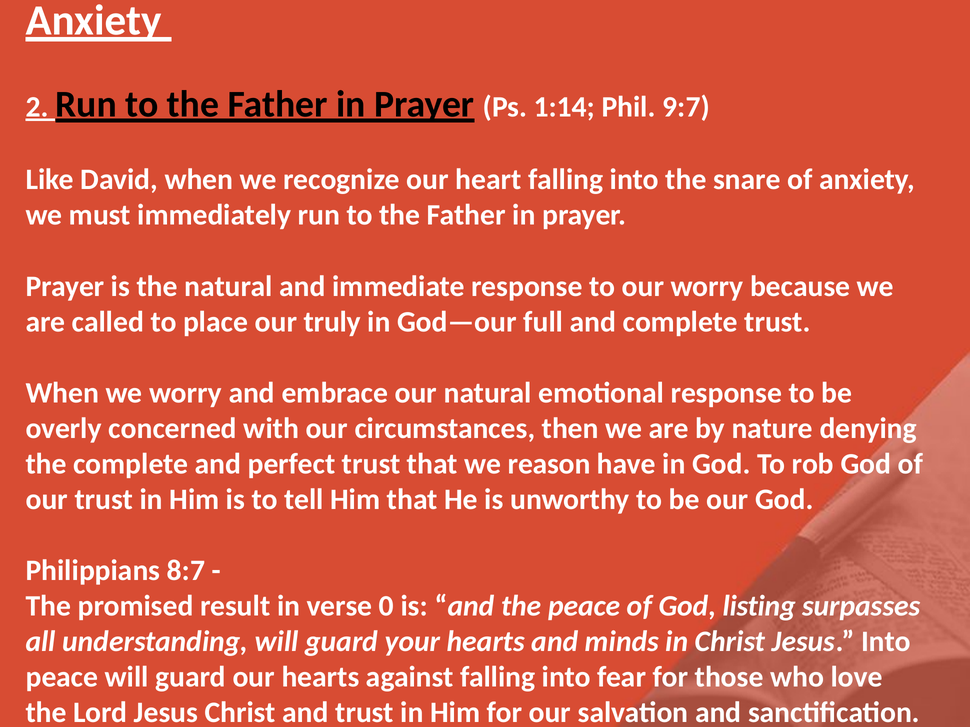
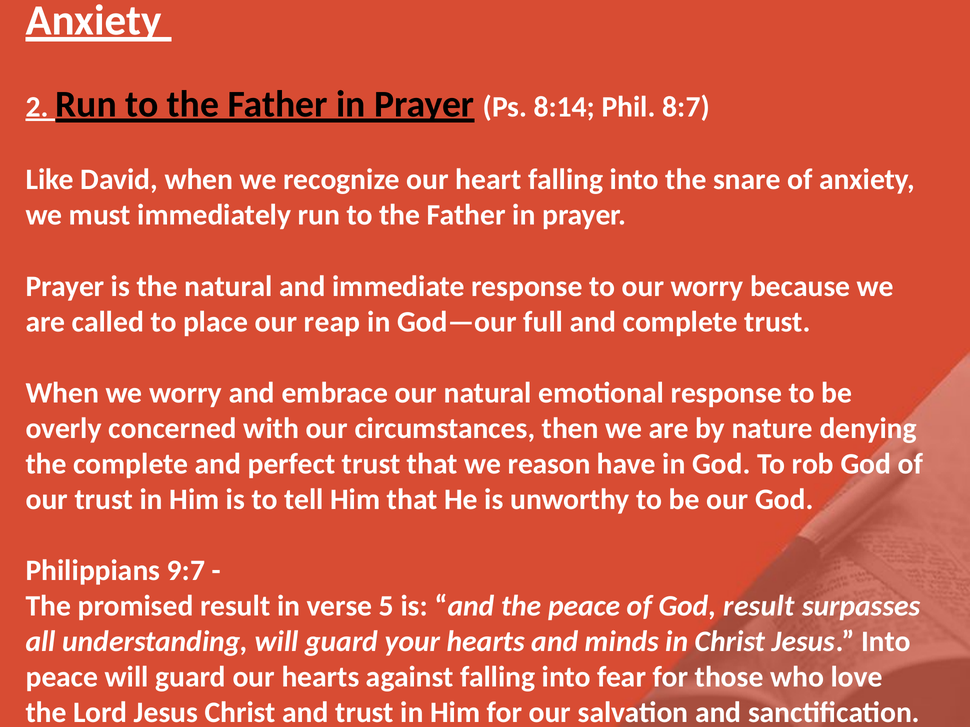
1:14: 1:14 -> 8:14 (564, 107)
9:7: 9:7 -> 8:7 (686, 107)
truly: truly -> reap (332, 322)
8:7: 8:7 -> 9:7 (186, 571)
0: 0 -> 5 (386, 606)
God listing: listing -> result (759, 606)
